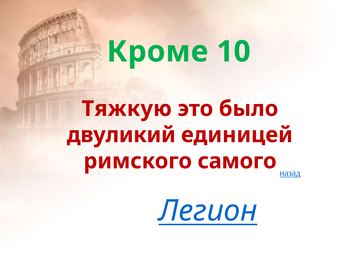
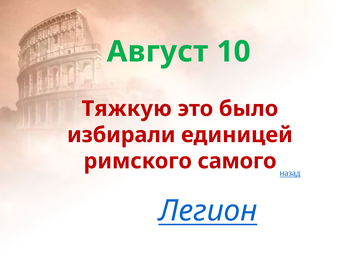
Кроме: Кроме -> Август (157, 52)
двуликий: двуликий -> избирали (121, 135)
